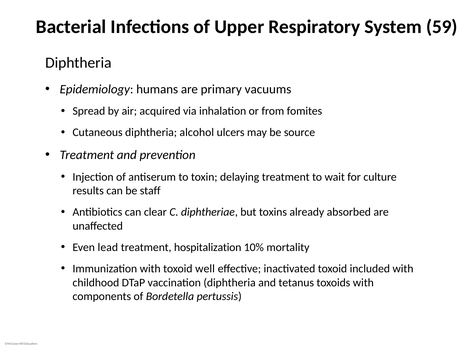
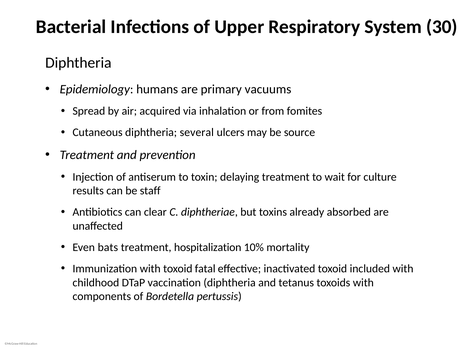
59: 59 -> 30 (442, 27)
alcohol: alcohol -> several (197, 133)
lead: lead -> bats (108, 248)
well: well -> fatal (205, 269)
